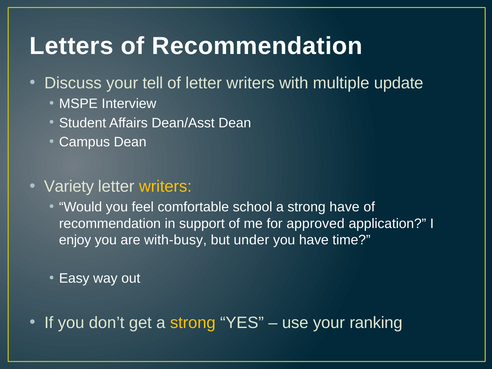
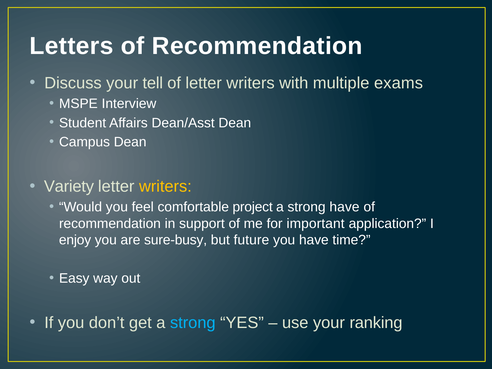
update: update -> exams (399, 83)
school: school -> project (253, 207)
approved: approved -> important (316, 224)
with-busy: with-busy -> sure-busy (176, 240)
under: under -> future (251, 240)
strong colour: yellow -> light blue (193, 323)
